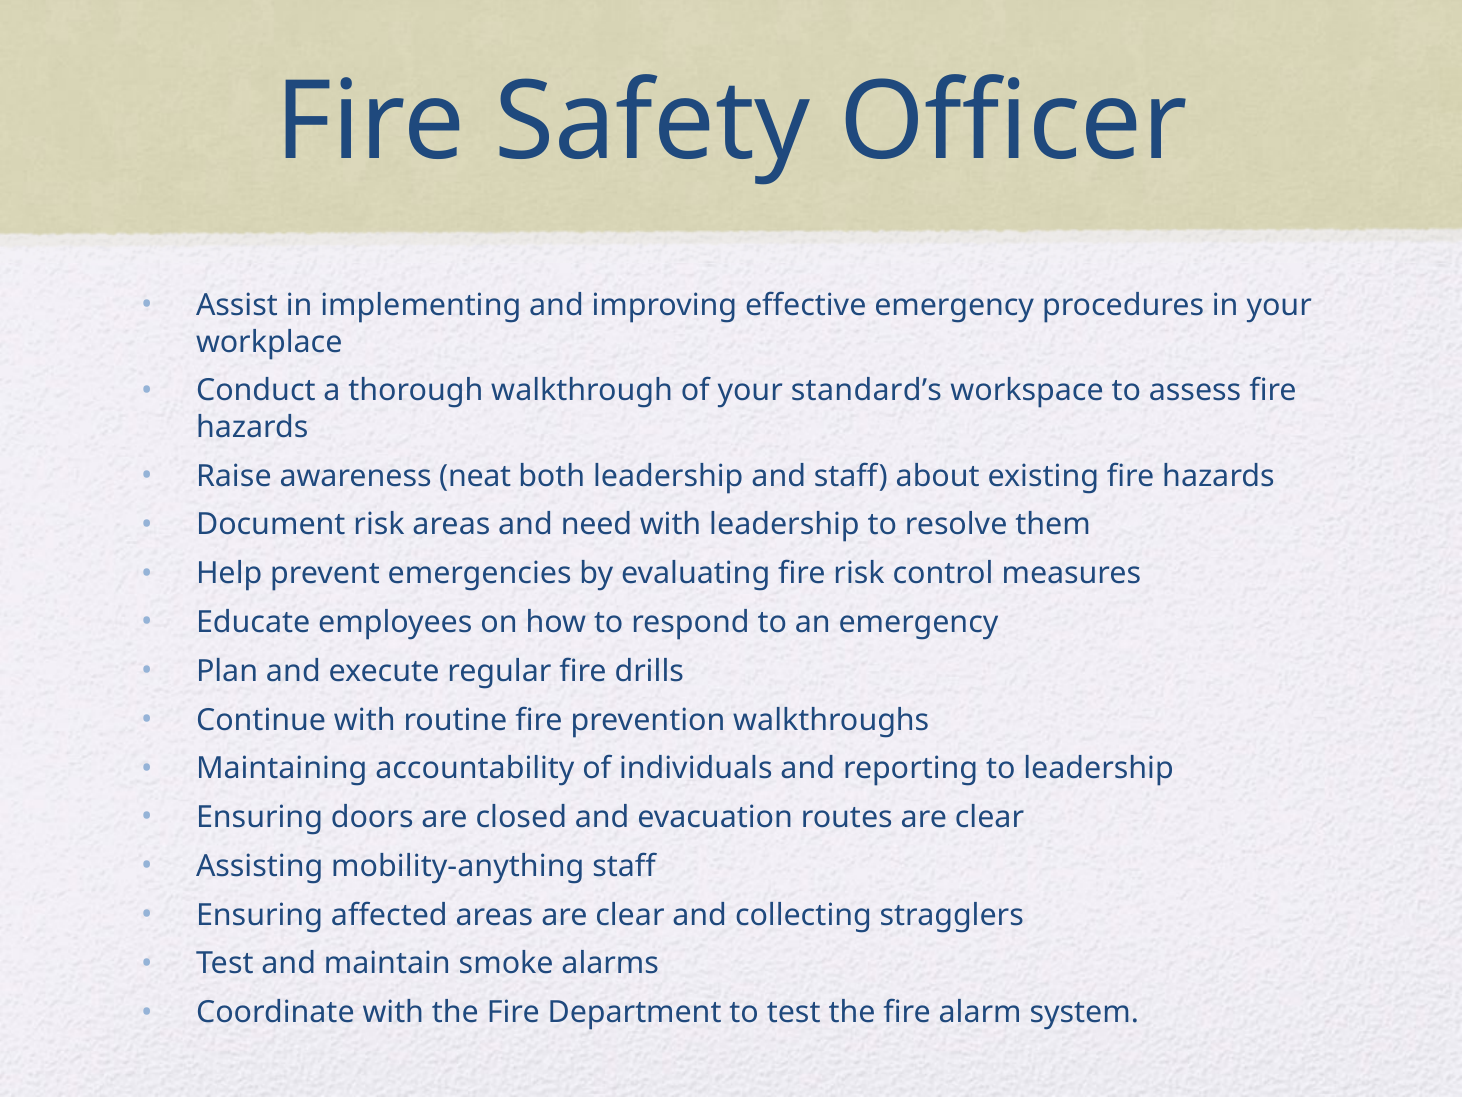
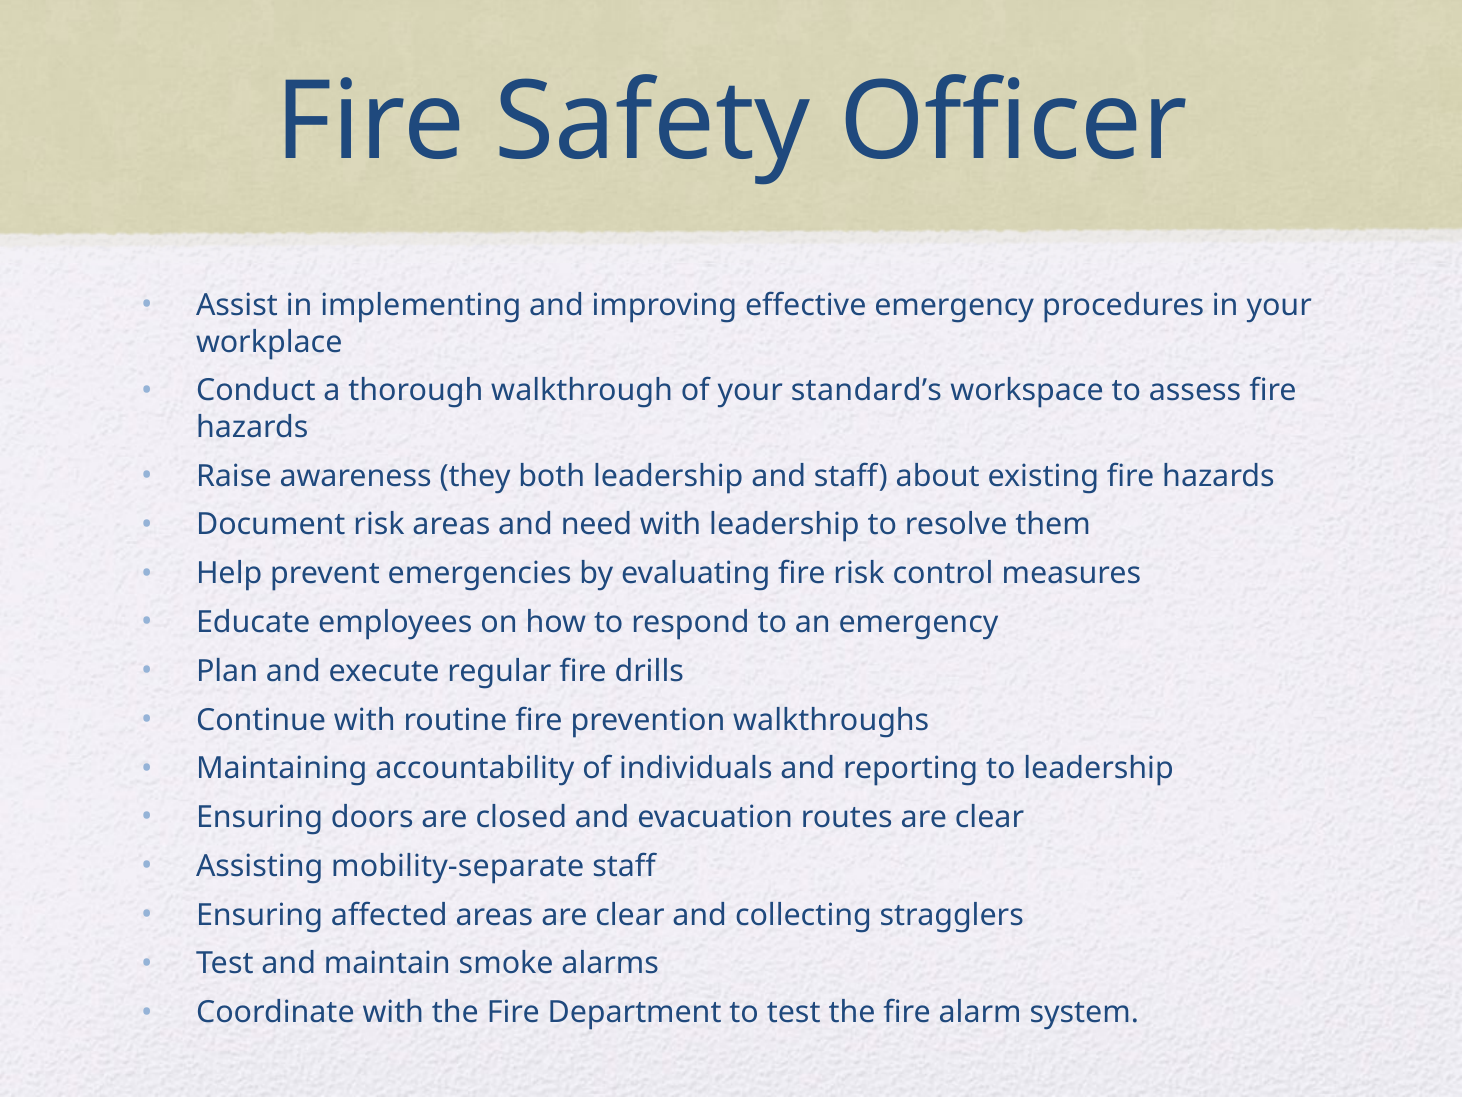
neat: neat -> they (475, 476)
mobility-anything: mobility-anything -> mobility-separate (458, 866)
